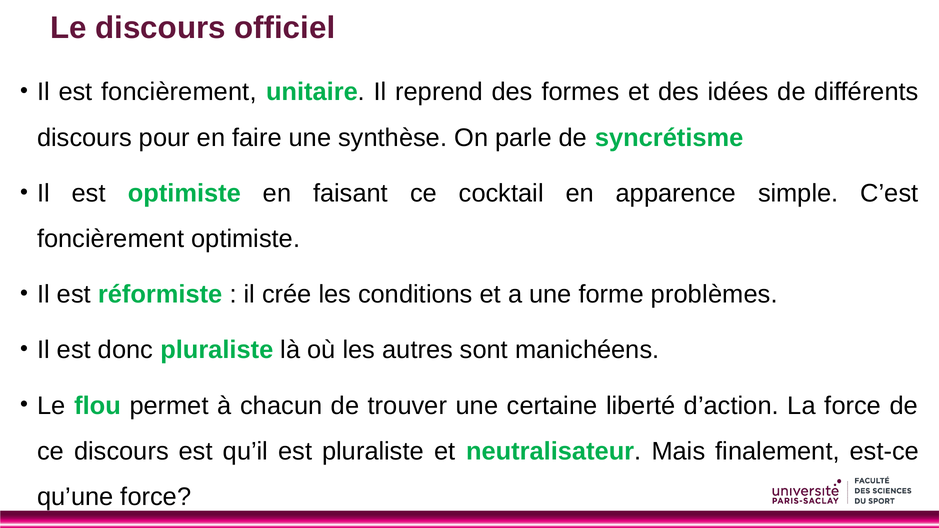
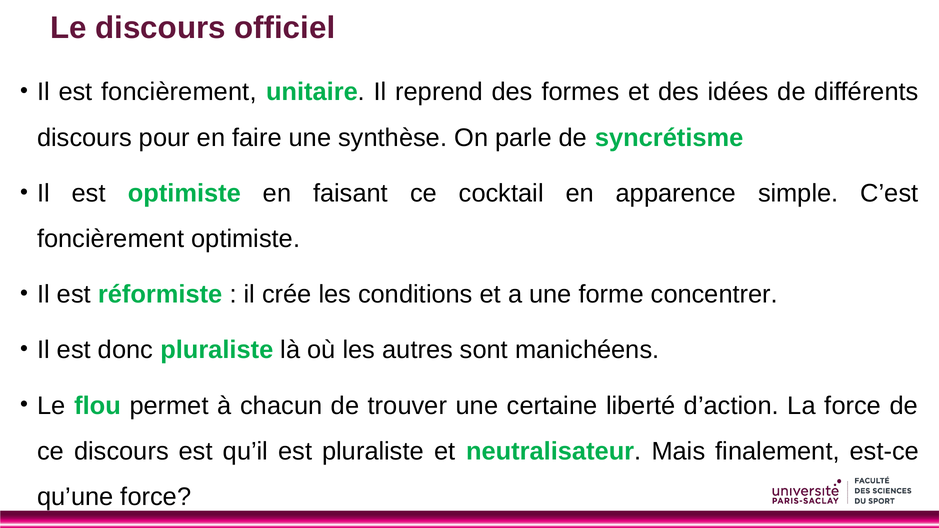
problèmes: problèmes -> concentrer (714, 295)
